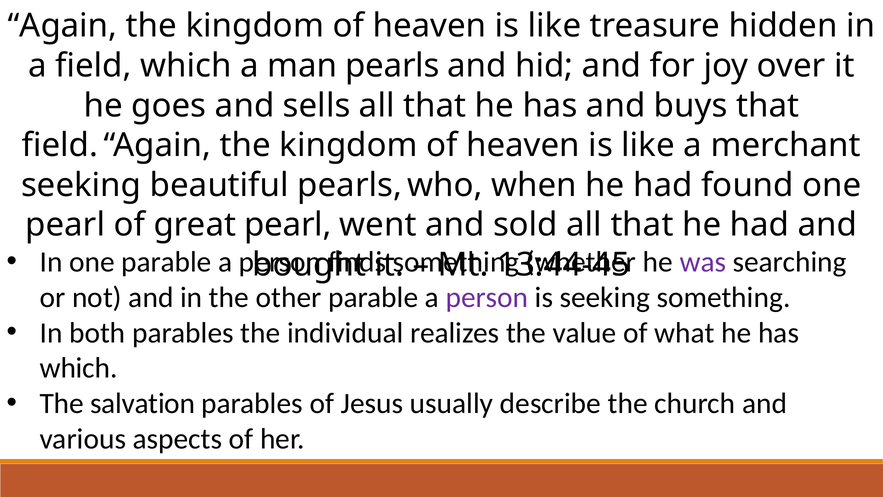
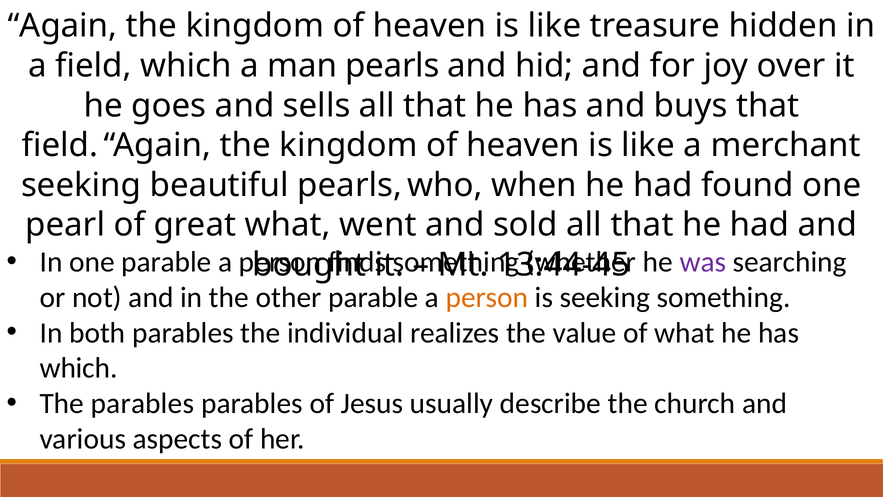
great pearl: pearl -> what (288, 225)
person colour: purple -> orange (487, 297)
The salvation: salvation -> parables (142, 403)
